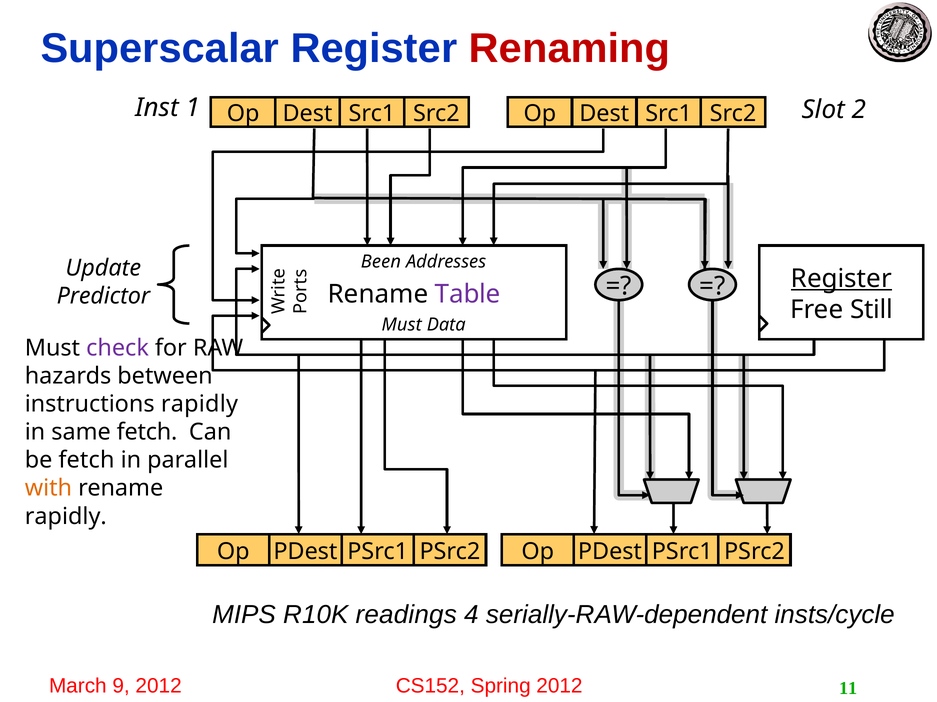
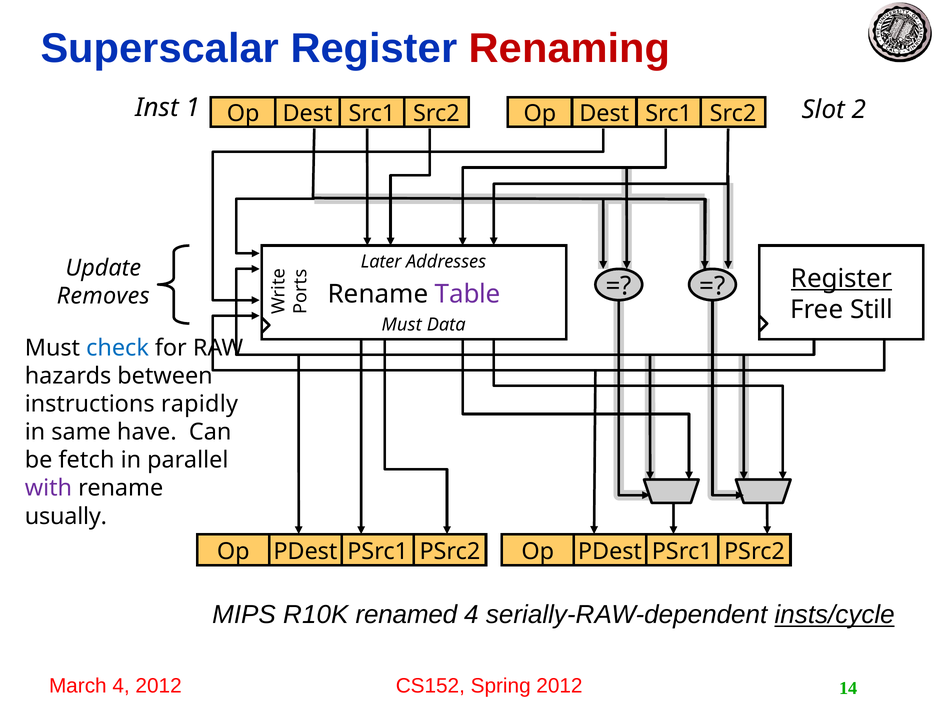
Been: Been -> Later (381, 262)
Predictor: Predictor -> Removes (103, 296)
check colour: purple -> blue (118, 348)
same fetch: fetch -> have (147, 433)
with colour: orange -> purple (48, 489)
rapidly: rapidly -> usually (66, 517)
readings: readings -> renamed (406, 616)
insts/cycle underline: none -> present (835, 616)
9: 9 -> 4 (121, 687)
11: 11 -> 14 (848, 689)
